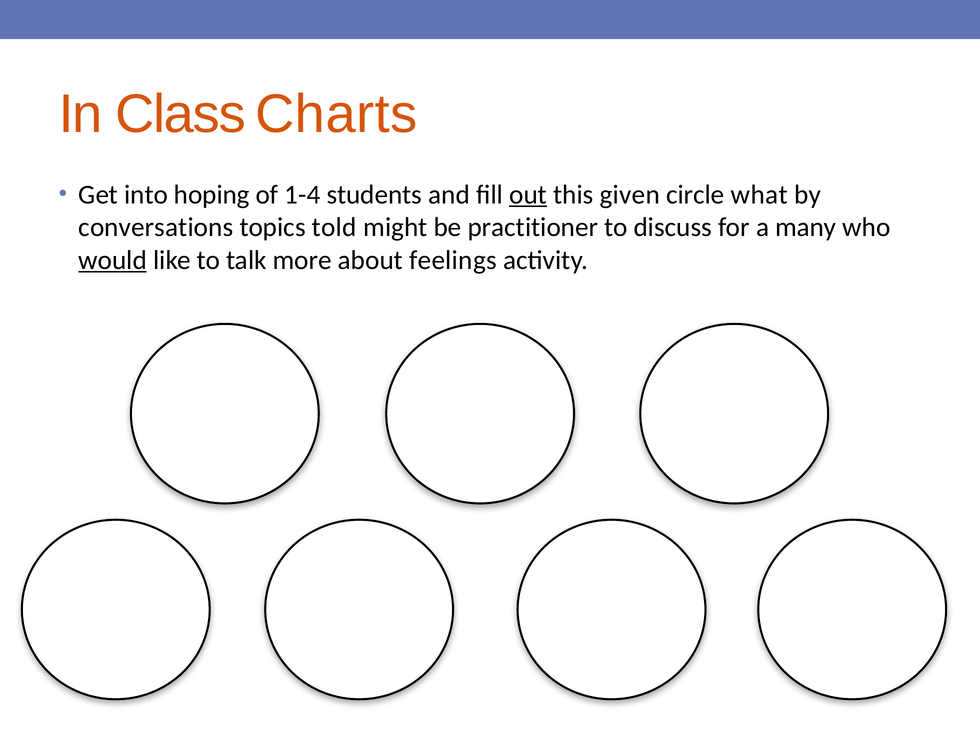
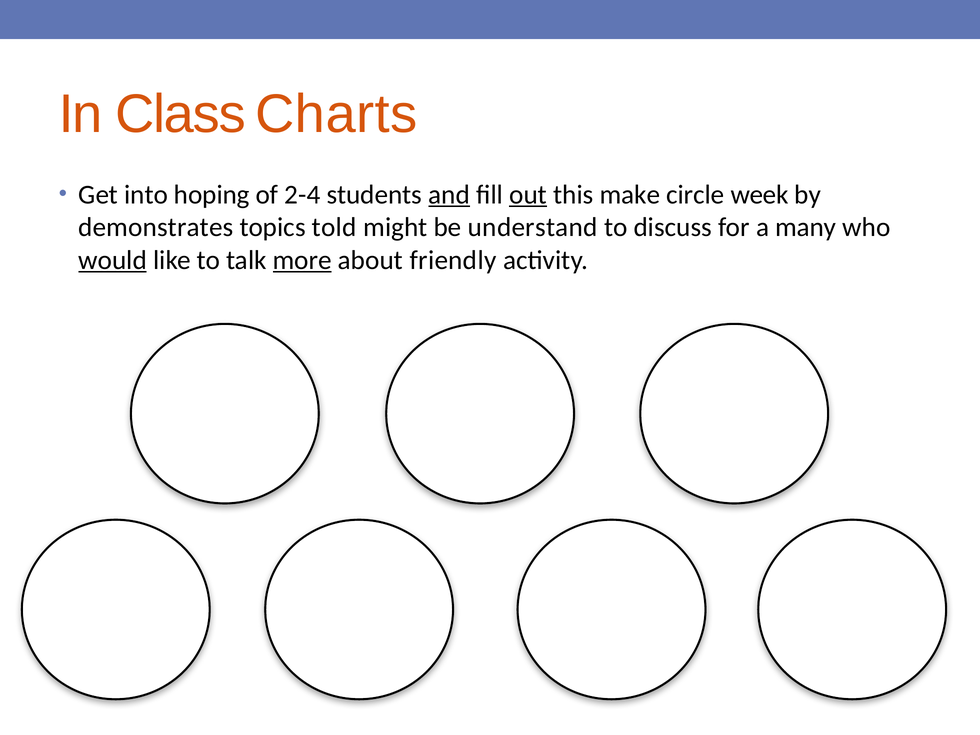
1-4: 1-4 -> 2-4 (302, 195)
and underline: none -> present (449, 195)
given: given -> make (630, 195)
what: what -> week (760, 195)
conversations: conversations -> demonstrates (156, 227)
practitioner: practitioner -> understand (533, 227)
more underline: none -> present (302, 260)
feelings: feelings -> friendly (453, 260)
